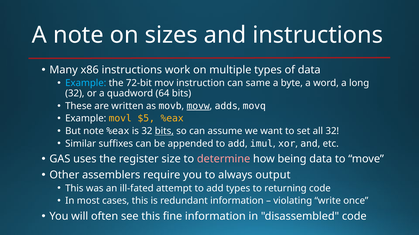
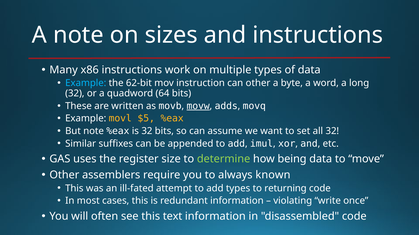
72-bit: 72-bit -> 62-bit (139, 83)
can same: same -> other (258, 83)
bits underline: present -> none (164, 131)
determine colour: pink -> light green (224, 159)
output: output -> known (273, 176)
fine: fine -> text (173, 217)
